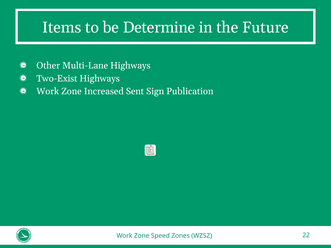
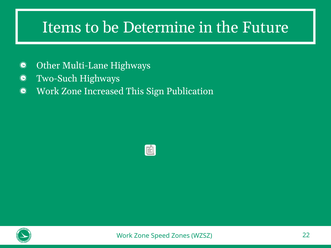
Two-Exist: Two-Exist -> Two-Such (57, 79)
Sent: Sent -> This (135, 91)
